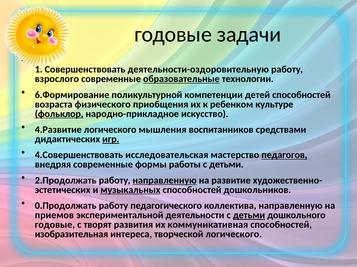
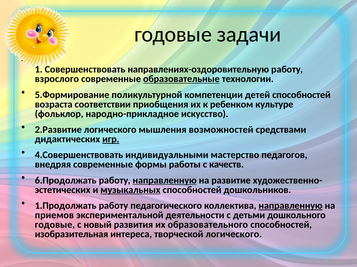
деятельности-оздоровительную: деятельности-оздоровительную -> направлениях-оздоровительную (198, 70)
6.Формирование: 6.Формирование -> 5.Формирование (72, 95)
физического: физического -> соответствии (103, 105)
фольклор underline: present -> none (59, 114)
4.Развитие: 4.Развитие -> 2.Развитие (58, 130)
воспитанников: воспитанников -> возможностей (221, 130)
исследовательская: исследовательская -> индивидуальными (167, 155)
педагогов underline: present -> none (284, 155)
работы с детьми: детьми -> качеств (226, 165)
2.Продолжать: 2.Продолжать -> 6.Продолжать (66, 181)
0.Продолжать: 0.Продолжать -> 1.Продолжать (66, 206)
направленную underline: none -> present (291, 206)
детьми underline: present -> none (249, 216)
творят: творят -> новый (98, 225)
коммуникативная: коммуникативная -> образовательного (208, 225)
